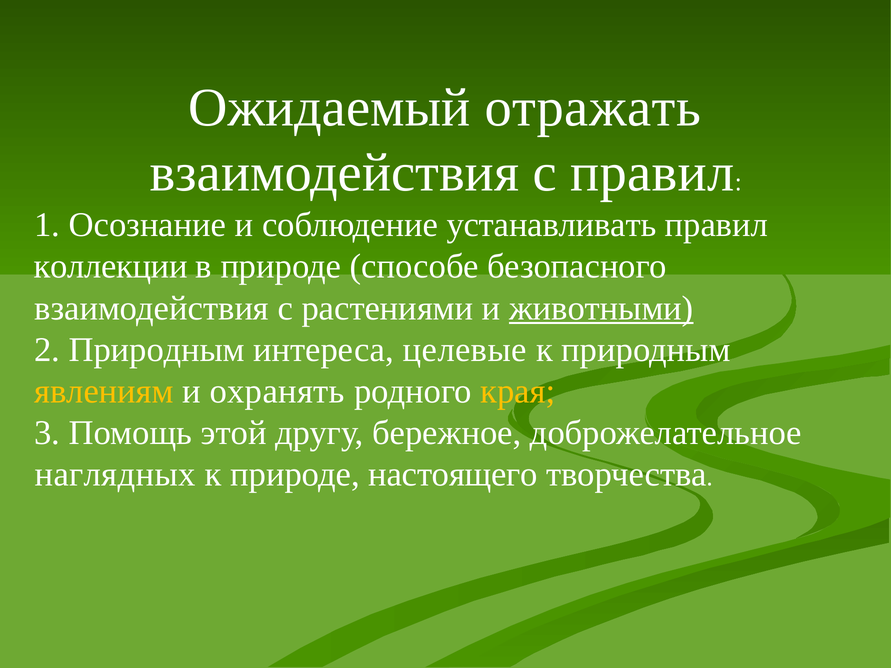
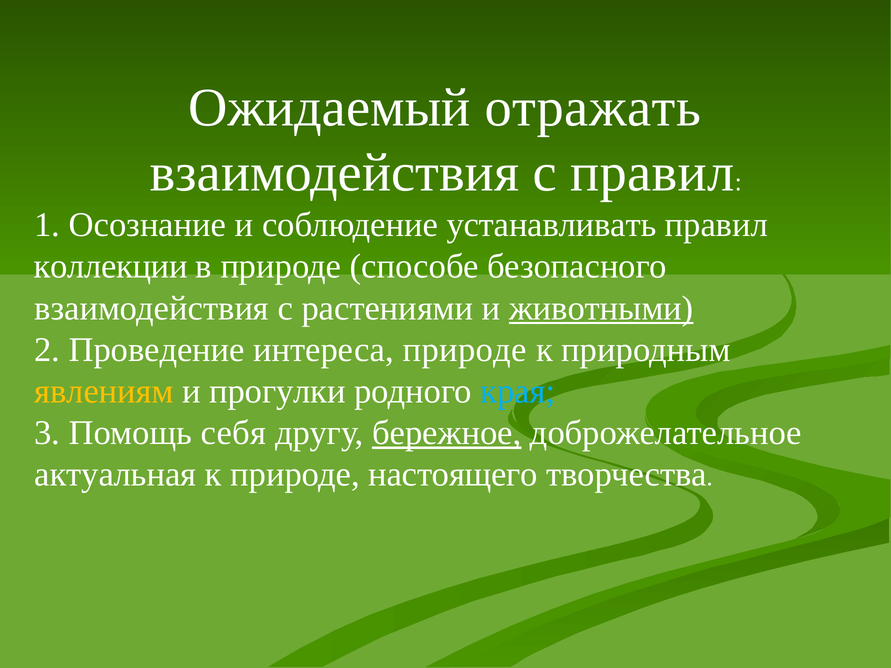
2 Природным: Природным -> Проведение (157, 350)
интереса целевые: целевые -> природе (465, 350)
охранять: охранять -> прогулки (277, 391)
края colour: yellow -> light blue (518, 391)
этой: этой -> себя (233, 433)
бережное underline: none -> present (447, 433)
наглядных: наглядных -> актуальная (115, 475)
